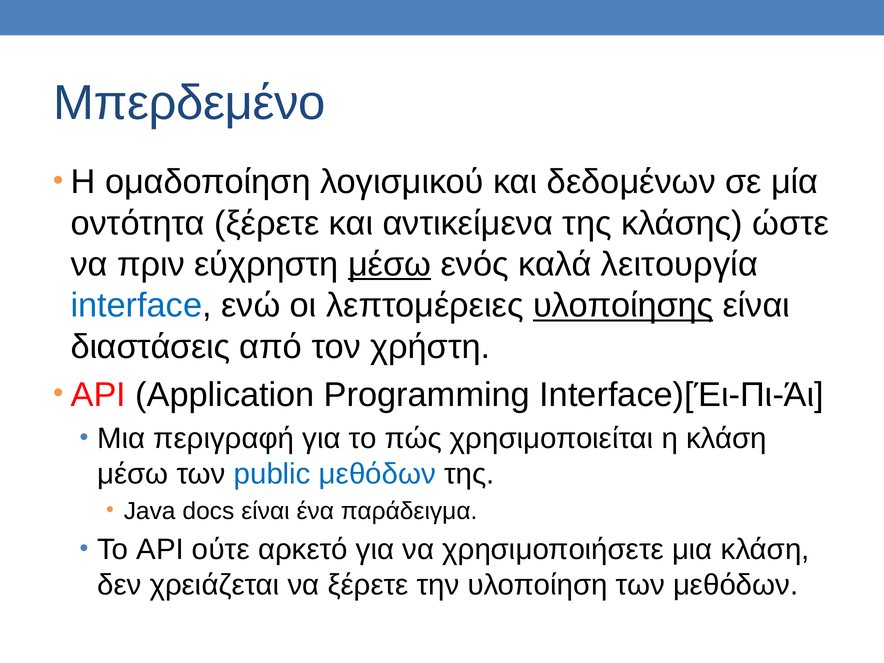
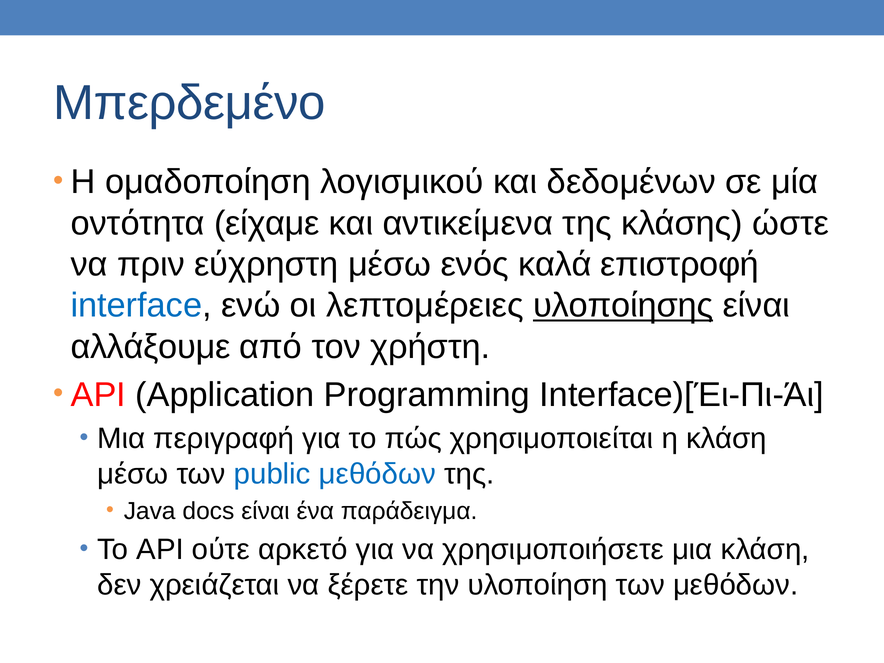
οντότητα ξέρετε: ξέρετε -> είχαμε (267, 223)
μέσω underline: present -> none (390, 264)
λειτουργία: λειτουργία -> επιστροφή (680, 264)
διαστάσεις: διαστάσεις -> αλλάξουμε (150, 347)
